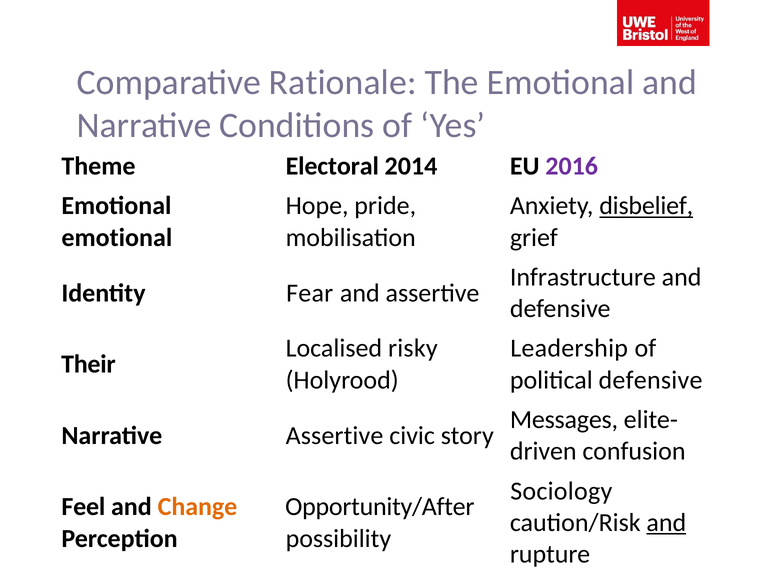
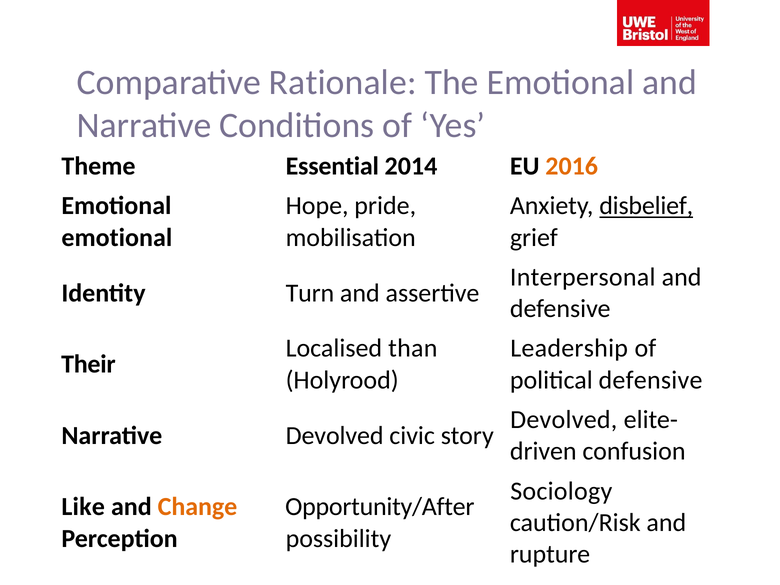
Electoral: Electoral -> Essential (332, 166)
2016 colour: purple -> orange (572, 166)
Infrastructure: Infrastructure -> Interpersonal (583, 277)
Fear: Fear -> Turn (310, 293)
risky: risky -> than (413, 348)
Messages: Messages -> Devolved (564, 420)
Narrative Assertive: Assertive -> Devolved (335, 436)
Feel: Feel -> Like (83, 507)
and underline: present -> none (666, 523)
